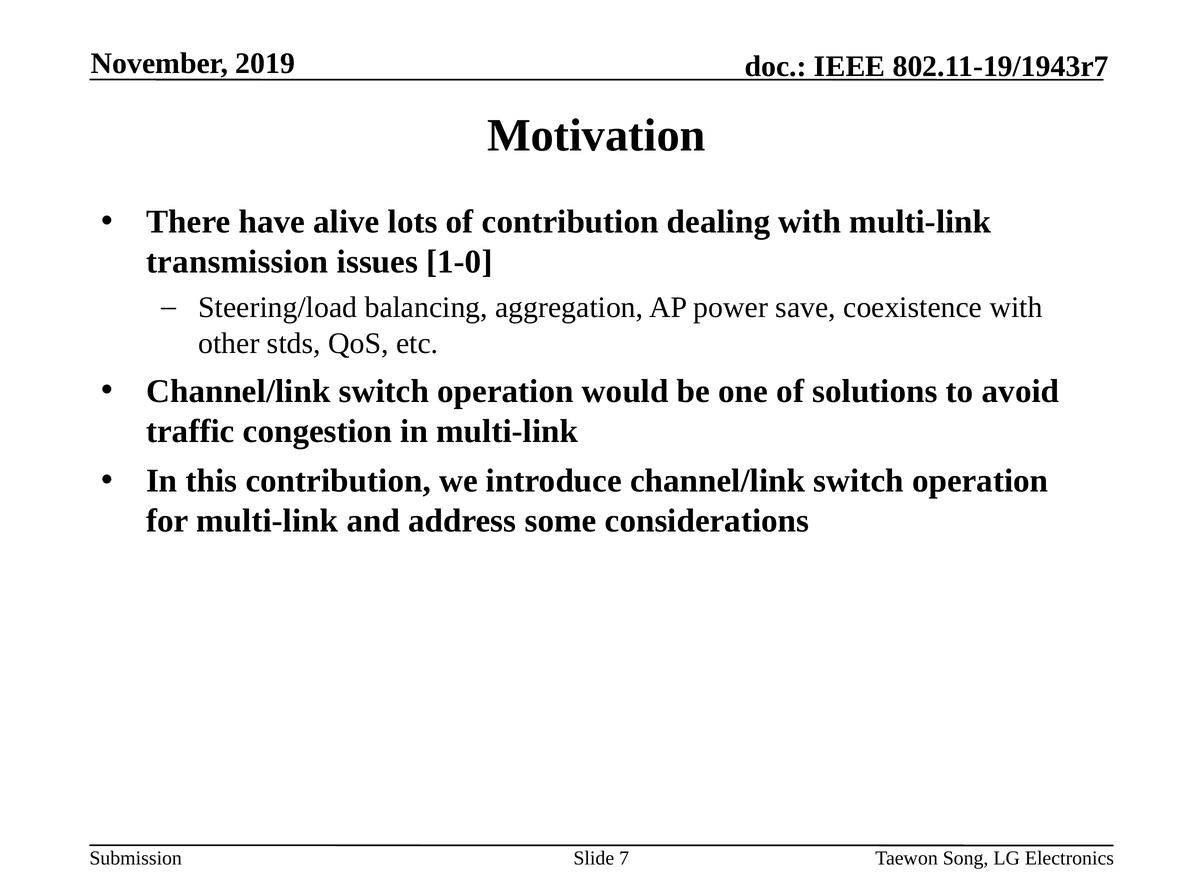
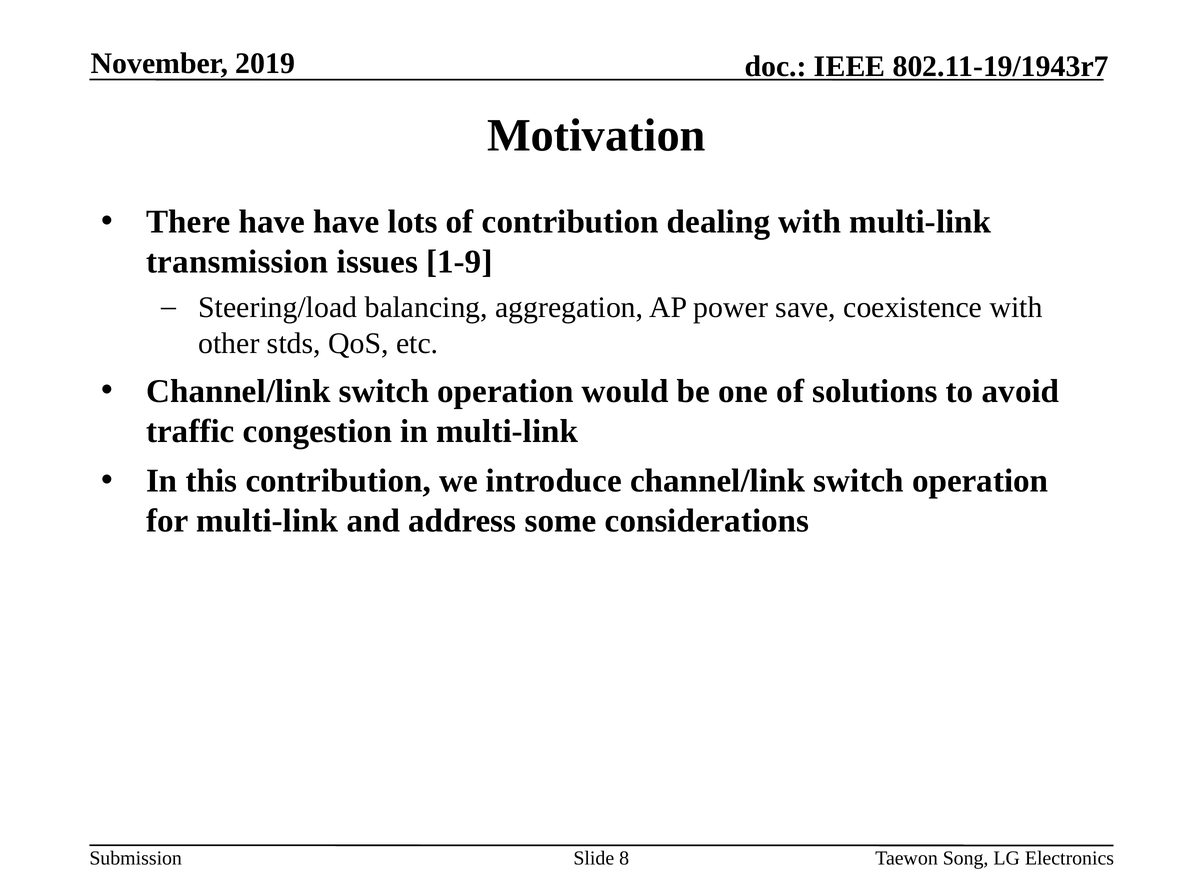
have alive: alive -> have (346, 222)
1-0: 1-0 -> 1-9 (459, 262)
7: 7 -> 8 (624, 858)
